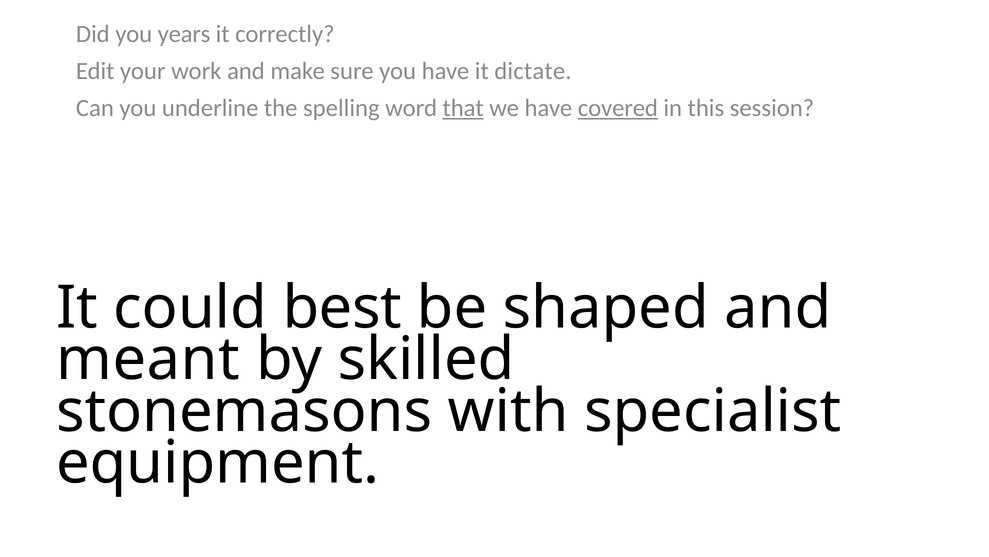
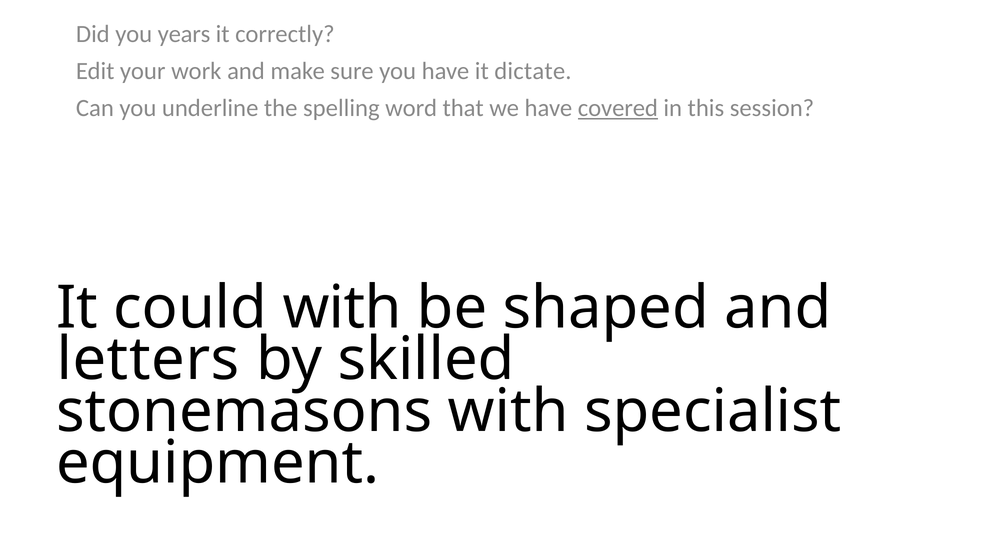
that underline: present -> none (463, 108)
could best: best -> with (342, 308)
meant: meant -> letters (148, 359)
